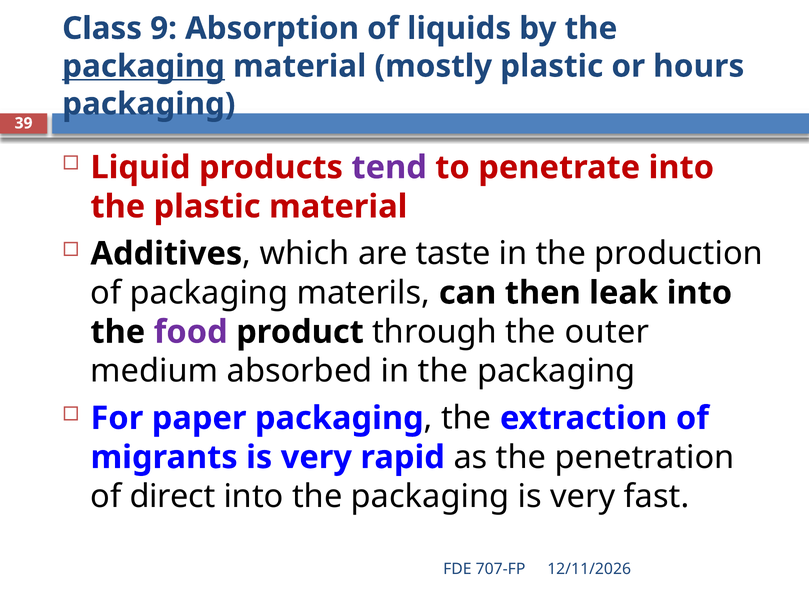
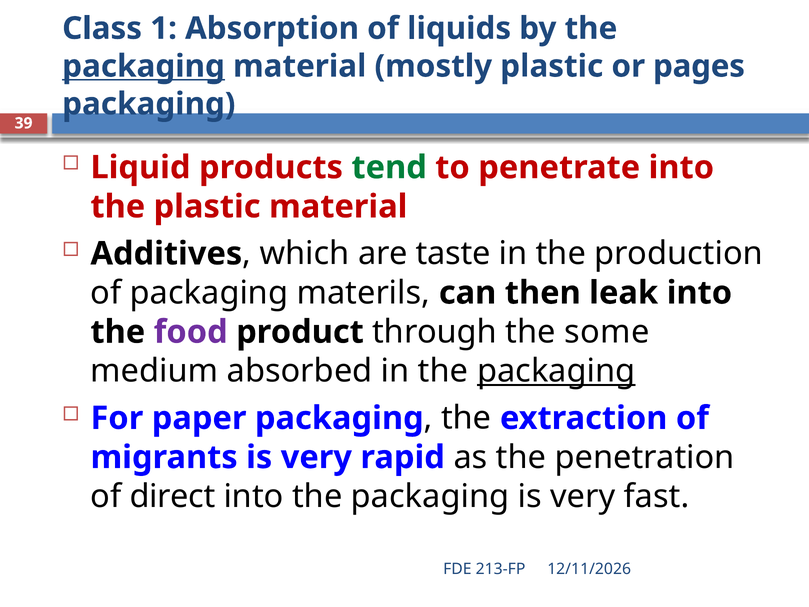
9: 9 -> 1 (164, 28)
hours: hours -> pages (699, 66)
tend colour: purple -> green (389, 167)
outer: outer -> some (607, 332)
packaging underline: none -> present (556, 371)
707-FP: 707-FP -> 213-FP (501, 569)
